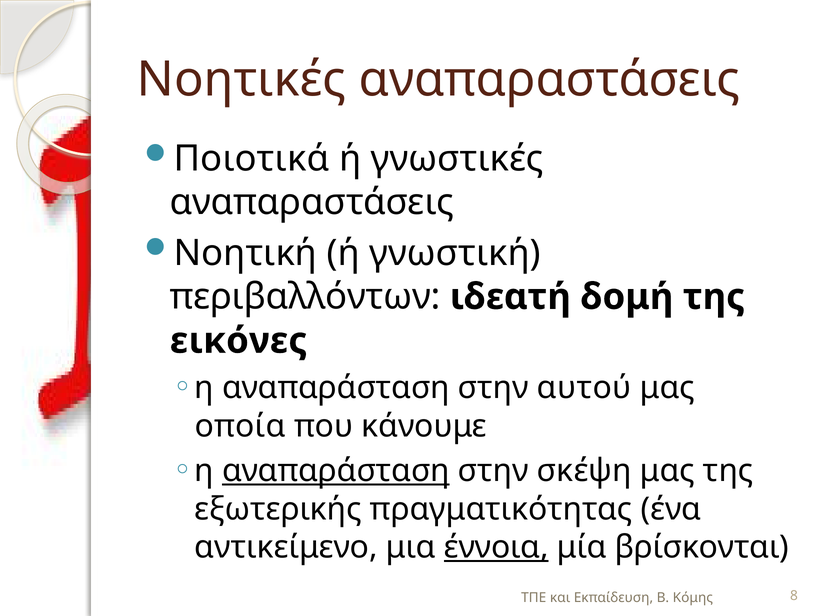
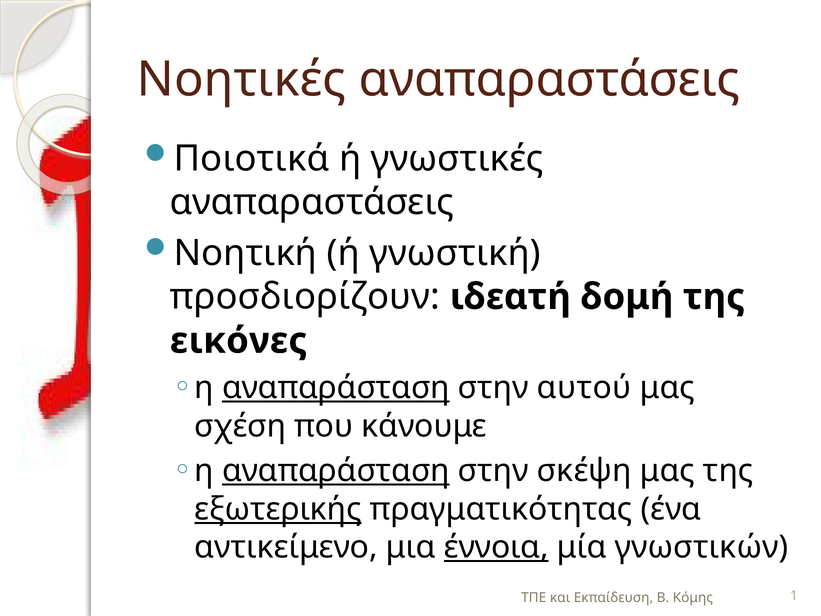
περιβαλλόντων: περιβαλλόντων -> προσδιορίζουν (305, 297)
αναπαράσταση underline: none -> present (336, 388)
οποία: οποία -> σχέση (240, 426)
εξωτερικής underline: none -> present (278, 509)
βρίσκονται: βρίσκονται -> γνωστικών (702, 547)
8: 8 -> 1 (794, 595)
